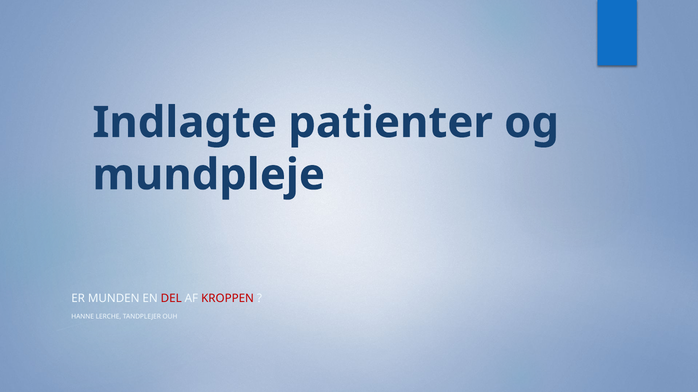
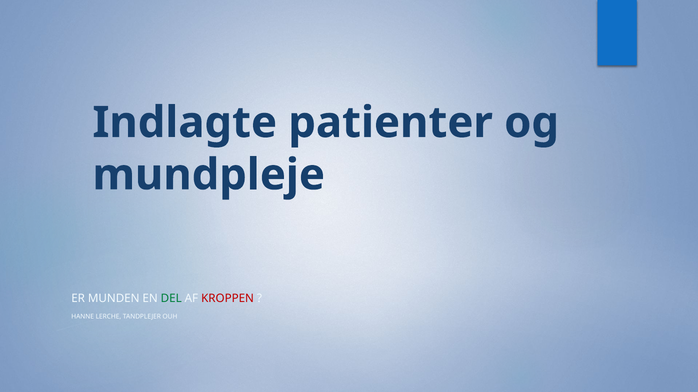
DEL colour: red -> green (171, 299)
